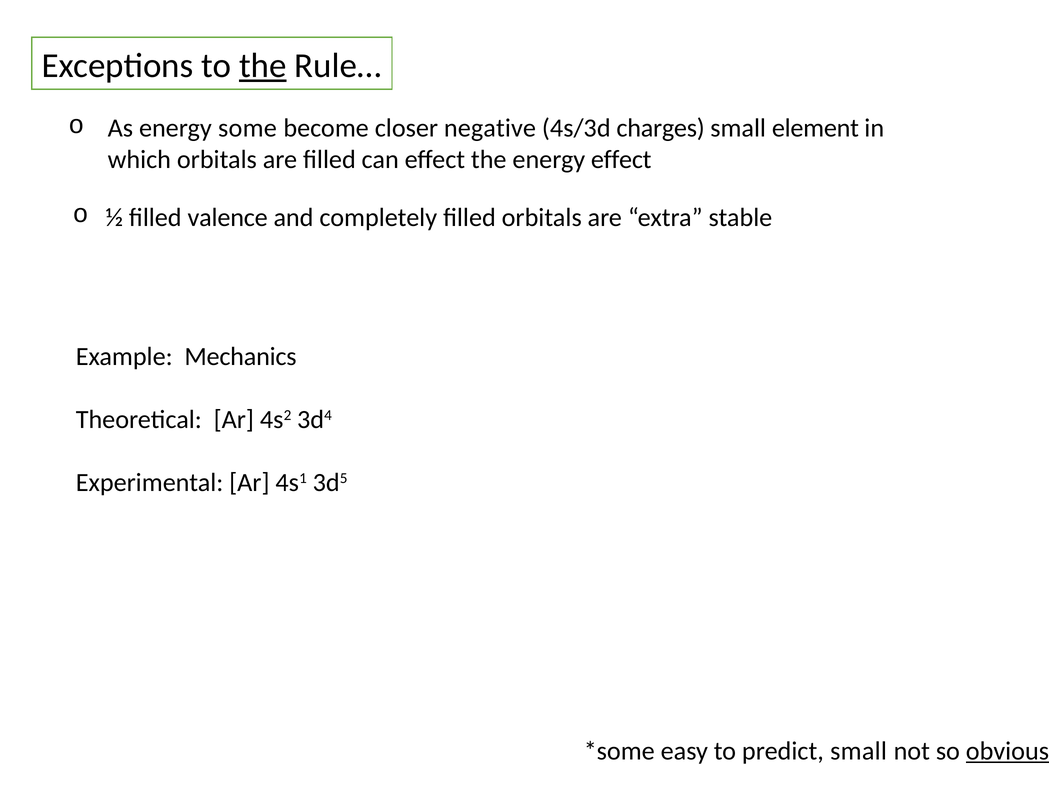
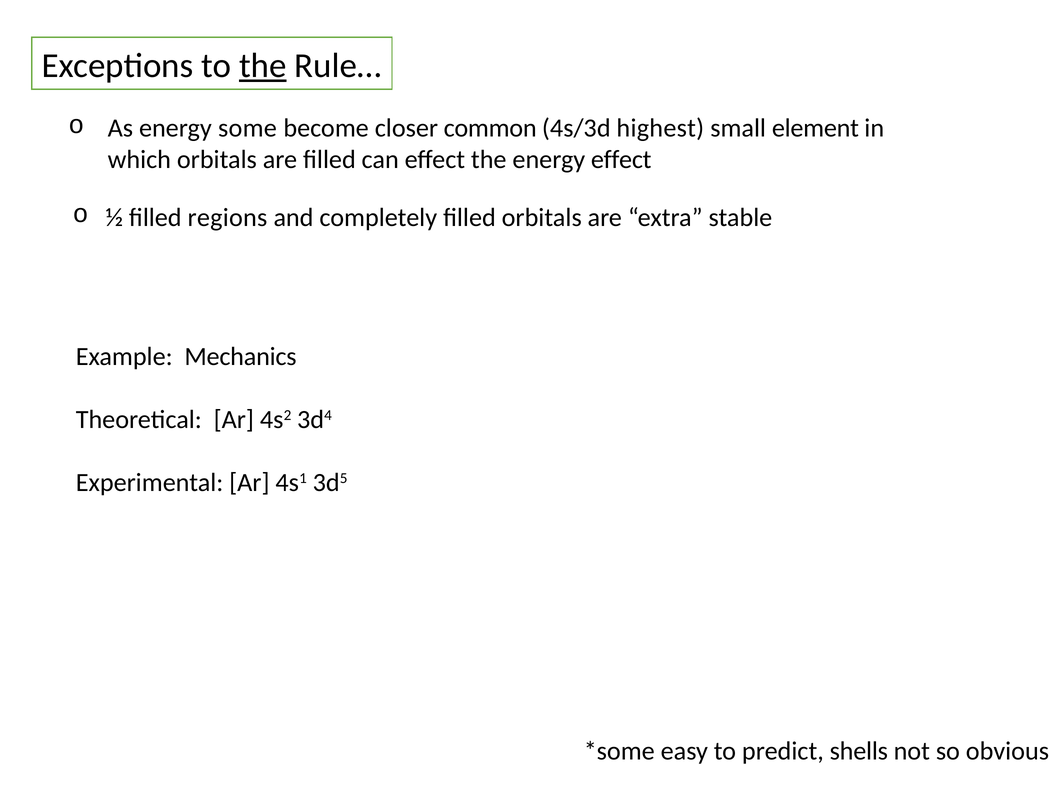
negative: negative -> common (490, 128)
charges: charges -> highest (660, 128)
valence: valence -> regions (227, 217)
predict small: small -> shells (859, 751)
obvious underline: present -> none (1007, 751)
